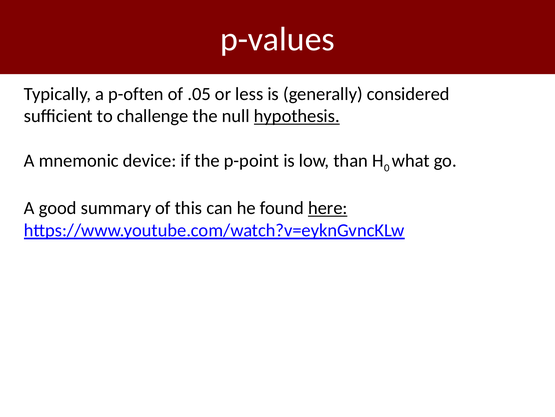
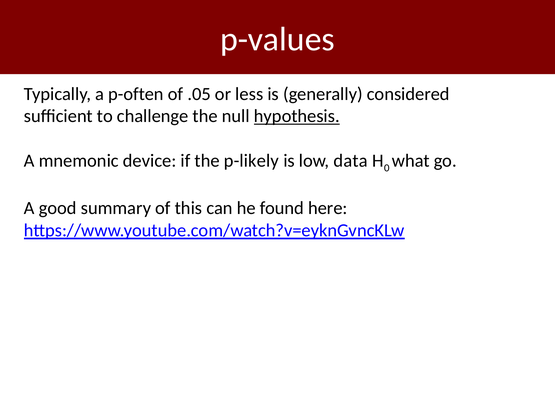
p-point: p-point -> p-likely (251, 160)
than: than -> data (351, 160)
here underline: present -> none (328, 208)
